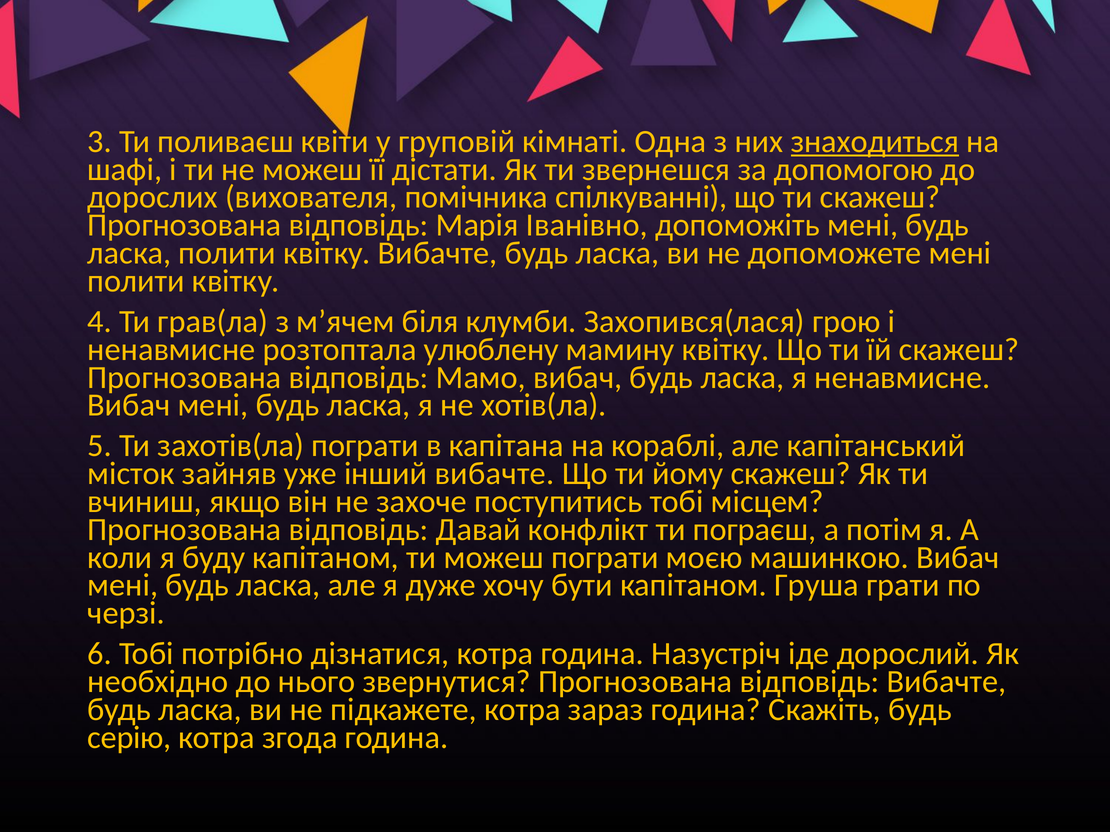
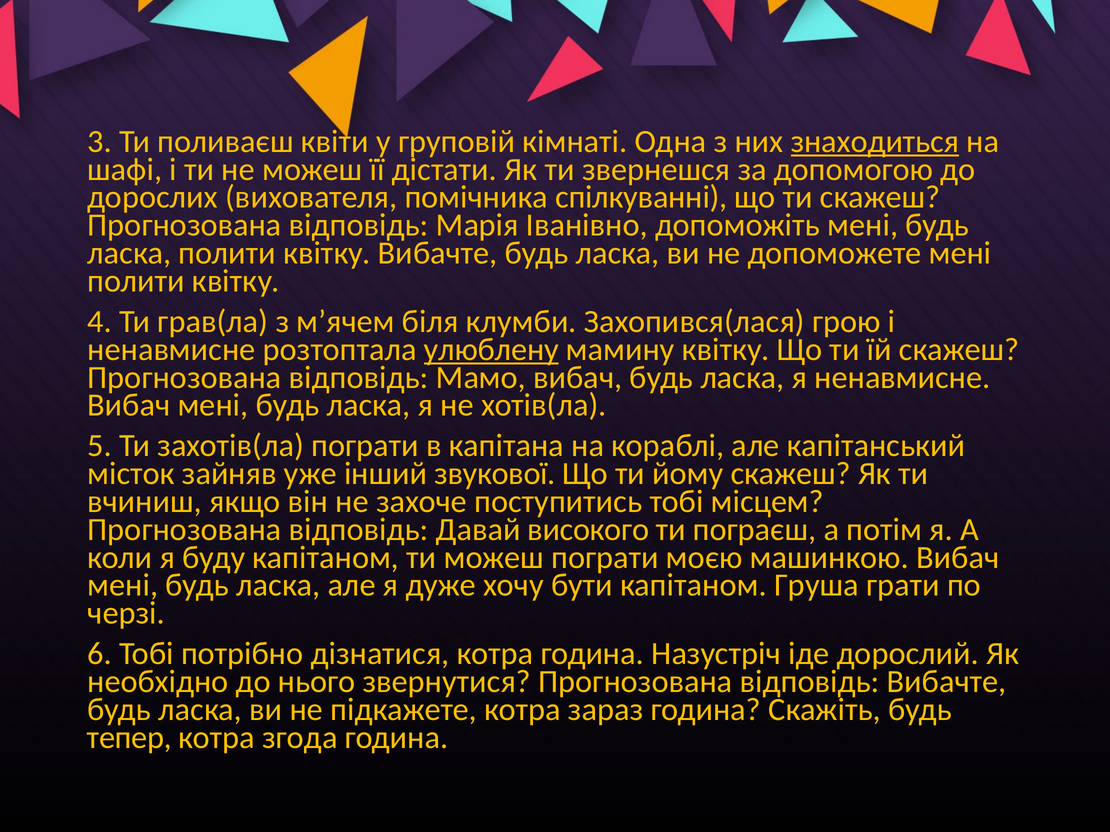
улюблену underline: none -> present (491, 350)
інший вибачте: вибачте -> звукової (495, 474)
конфлікт: конфлікт -> високого (588, 530)
серію: серію -> тепер (129, 738)
